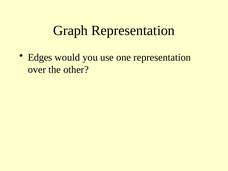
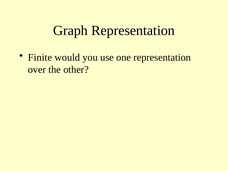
Edges: Edges -> Finite (40, 57)
